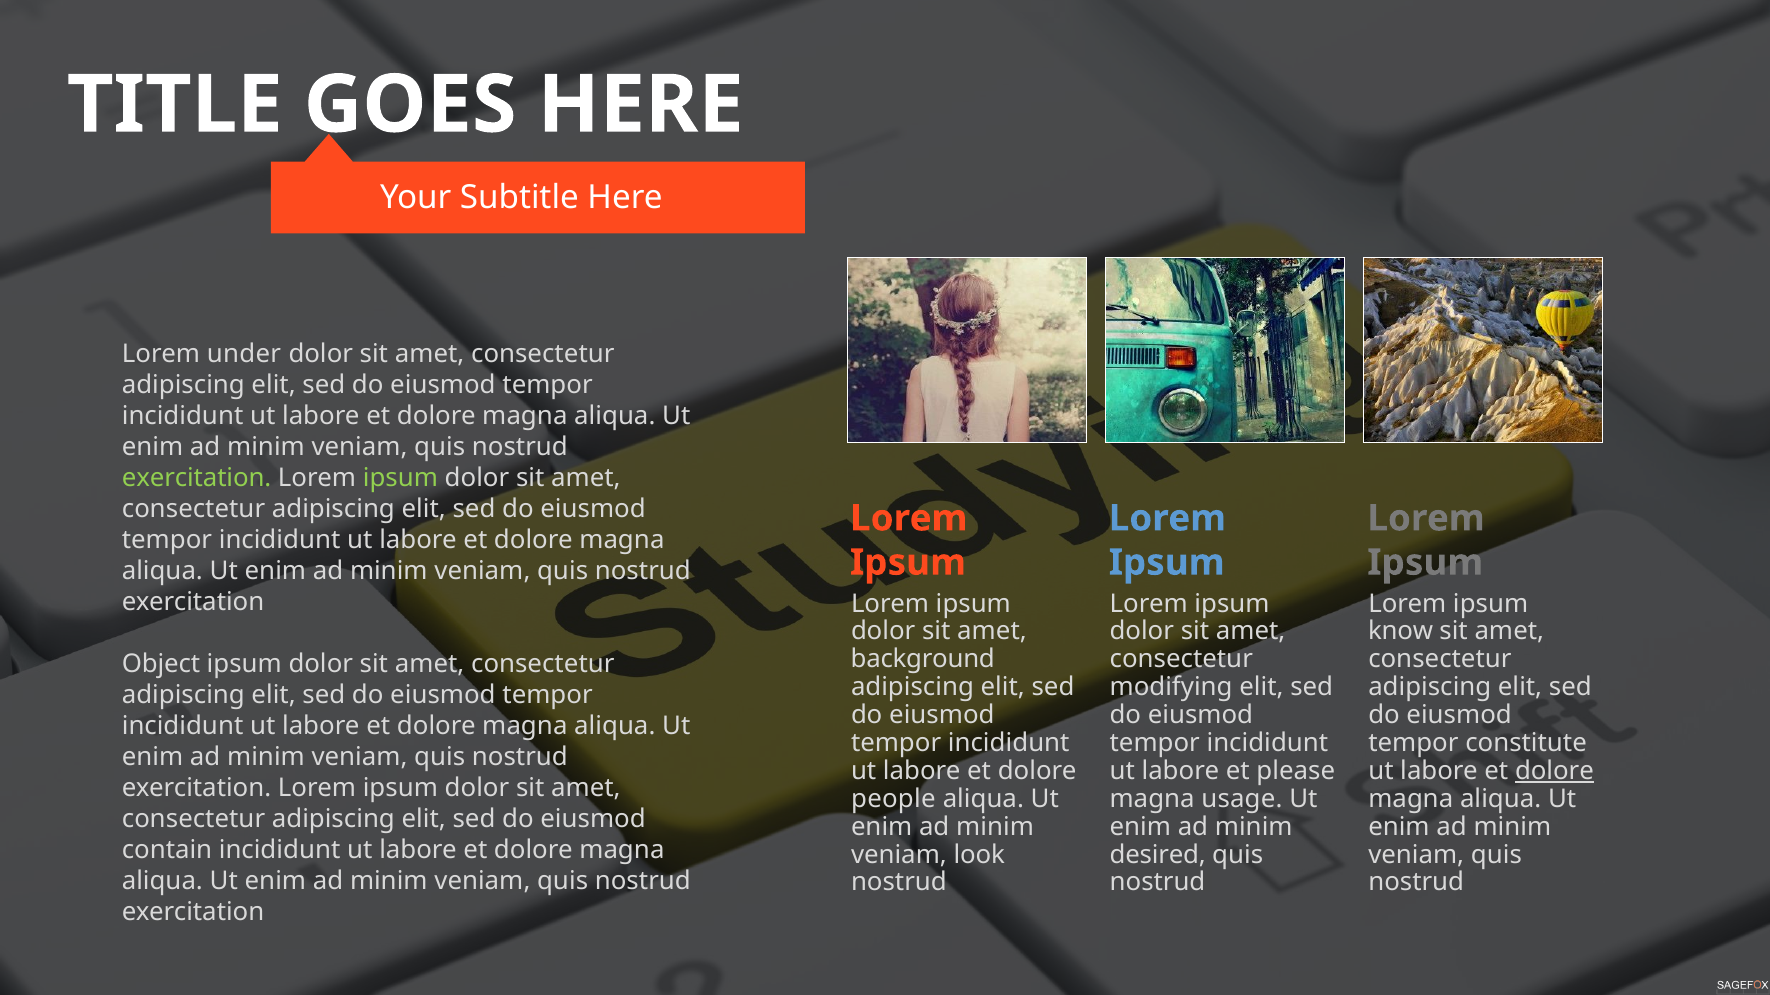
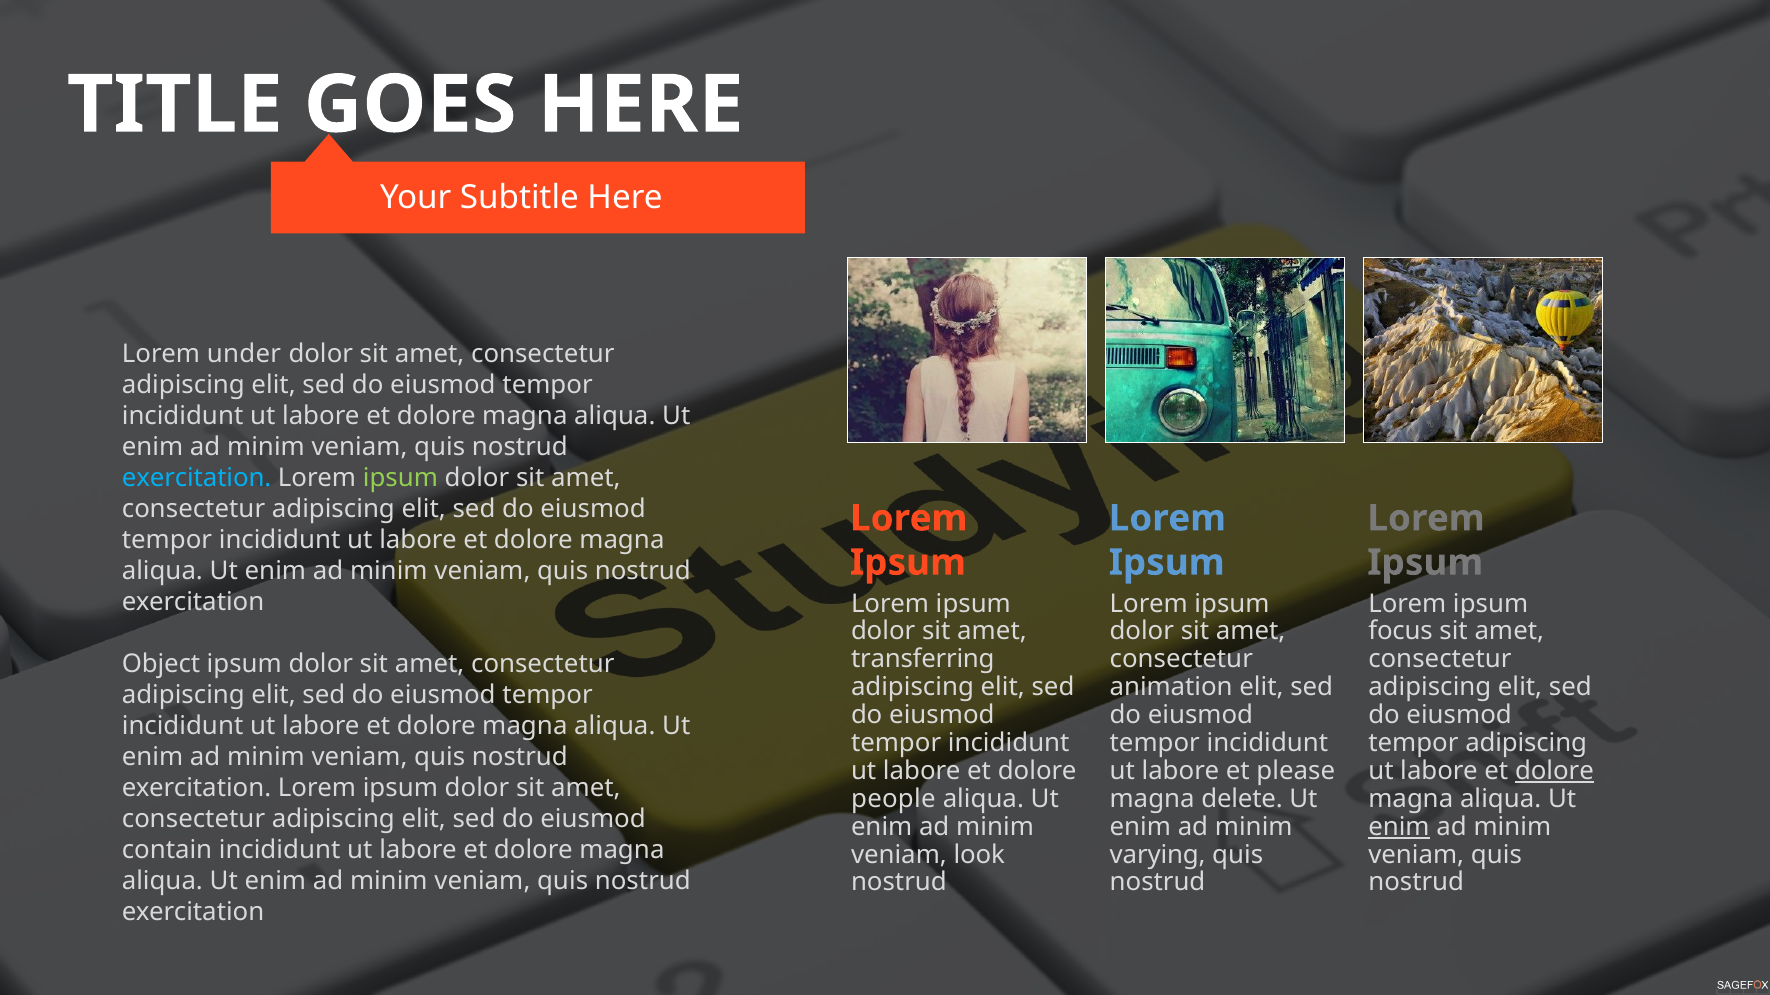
exercitation colour: light green -> light blue (197, 479)
know: know -> focus (1401, 632)
background: background -> transferring (923, 660)
modifying: modifying -> animation (1171, 688)
tempor constitute: constitute -> adipiscing (1526, 743)
usage: usage -> delete (1242, 799)
enim underline: none -> present (1399, 827)
desired: desired -> varying (1158, 855)
